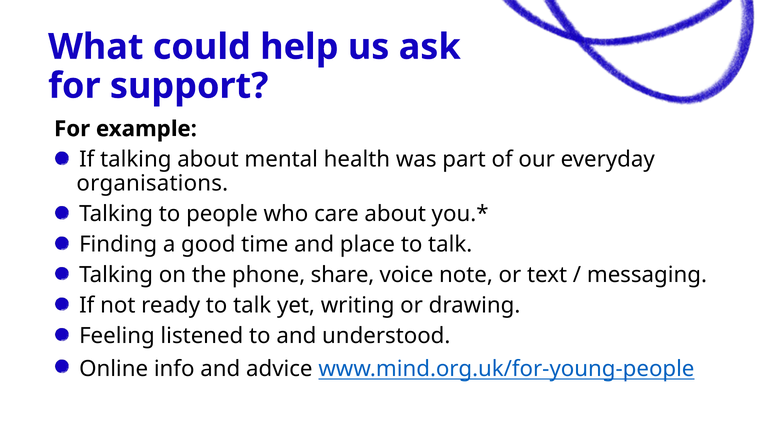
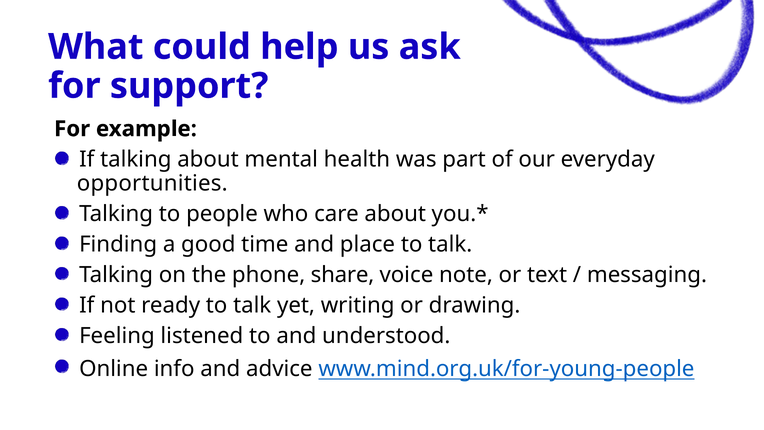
organisations: organisations -> opportunities (152, 183)
